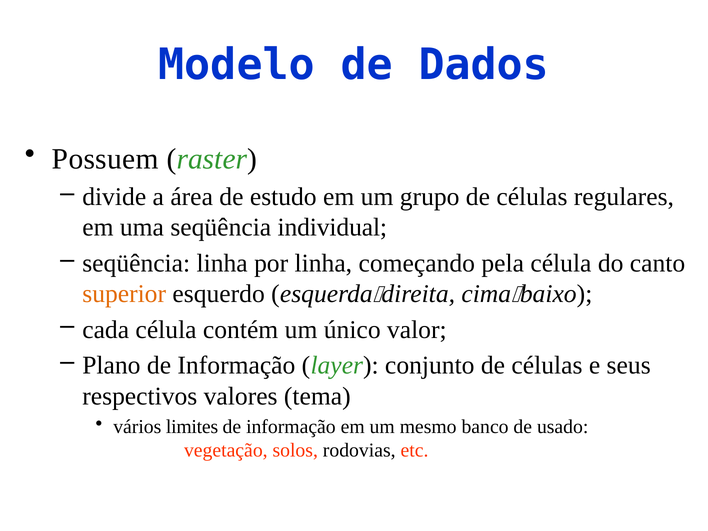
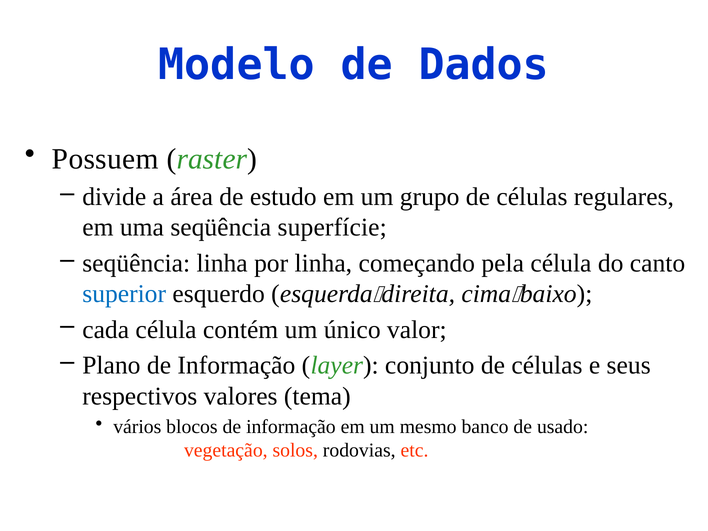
individual: individual -> superfície (332, 228)
superior colour: orange -> blue (124, 294)
limites: limites -> blocos (192, 427)
